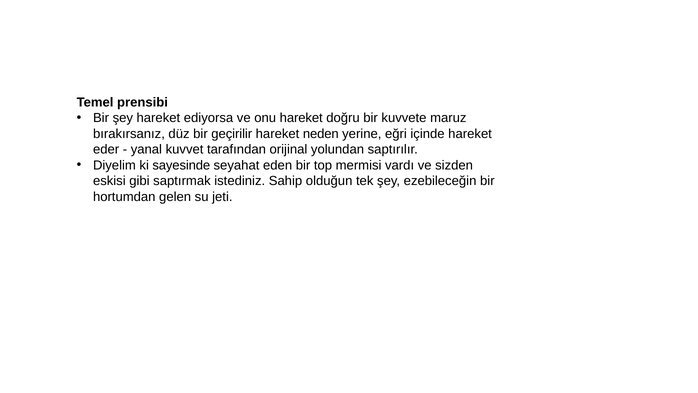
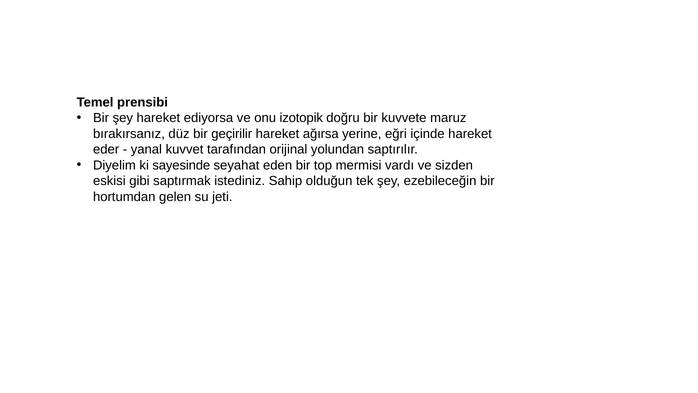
onu hareket: hareket -> izotopik (301, 118)
neden: neden -> ağırsa (321, 134)
